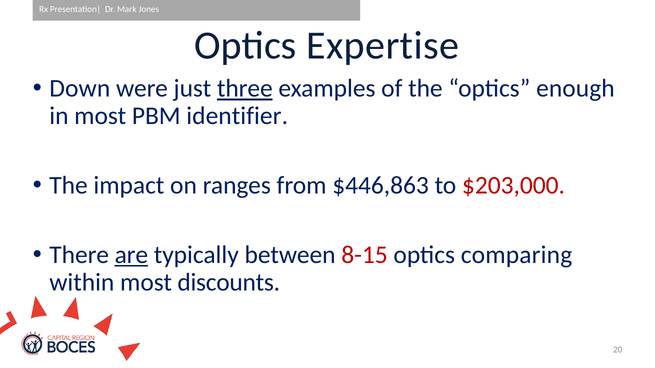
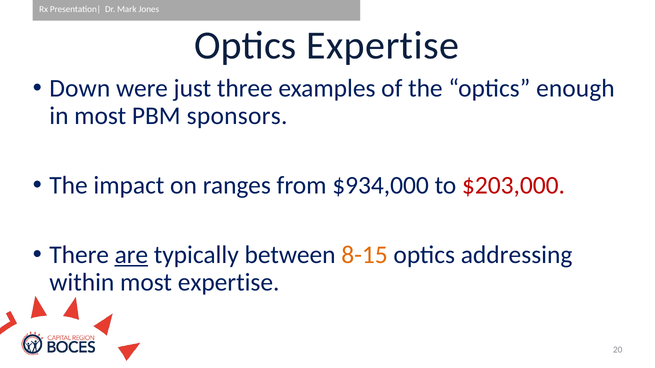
three underline: present -> none (245, 89)
identifier: identifier -> sponsors (237, 116)
$446,863: $446,863 -> $934,000 (381, 186)
8-15 colour: red -> orange (364, 255)
comparing: comparing -> addressing (517, 255)
most discounts: discounts -> expertise (229, 283)
